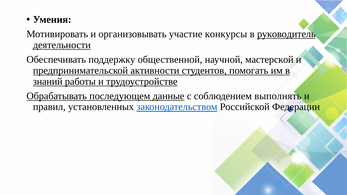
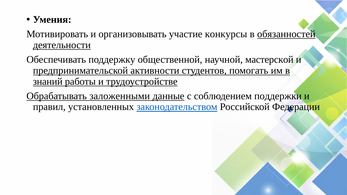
руководитель: руководитель -> обязанностей (286, 34)
последующем: последующем -> заложенными (120, 96)
выполнять: выполнять -> поддержки (278, 96)
